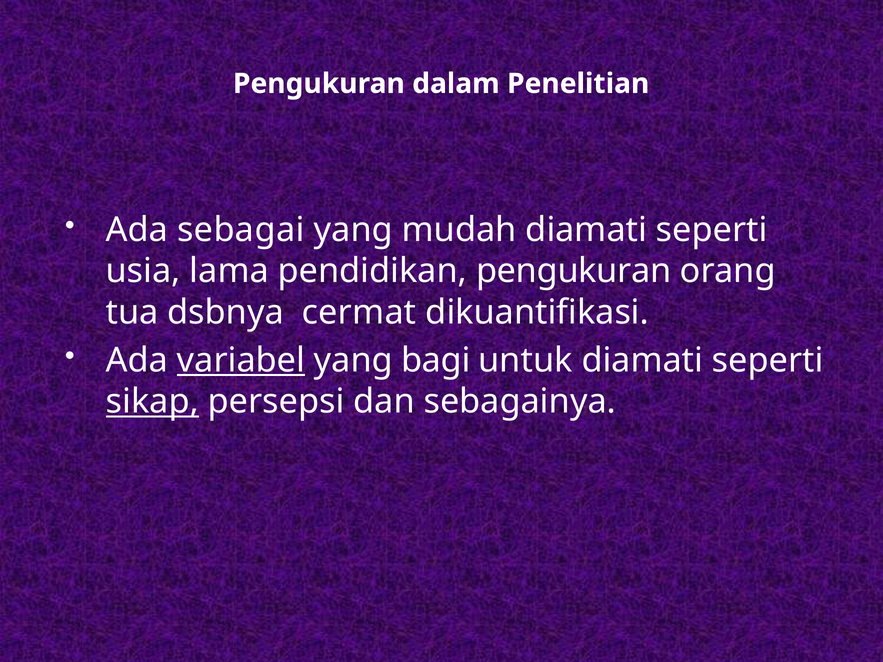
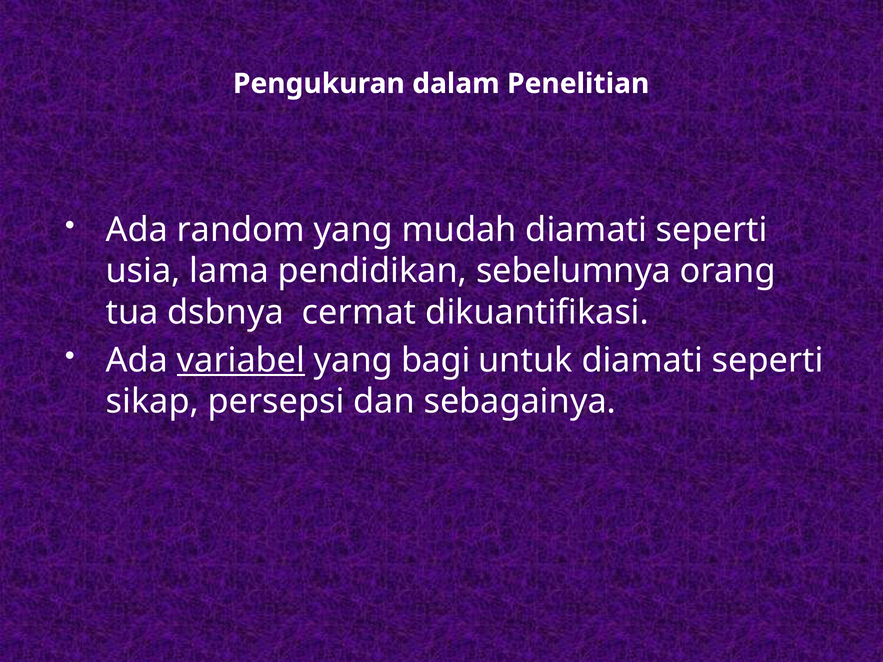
sebagai: sebagai -> random (241, 230)
pendidikan pengukuran: pengukuran -> sebelumnya (574, 271)
sikap underline: present -> none (152, 402)
